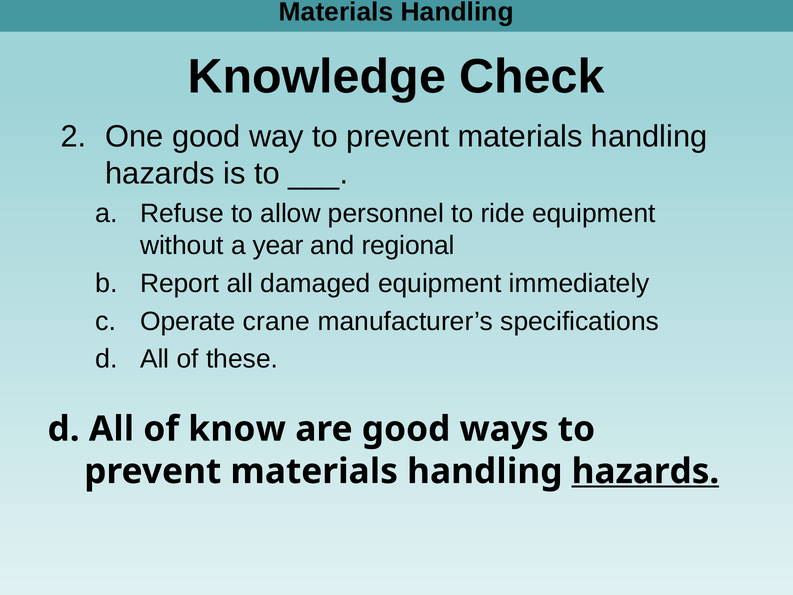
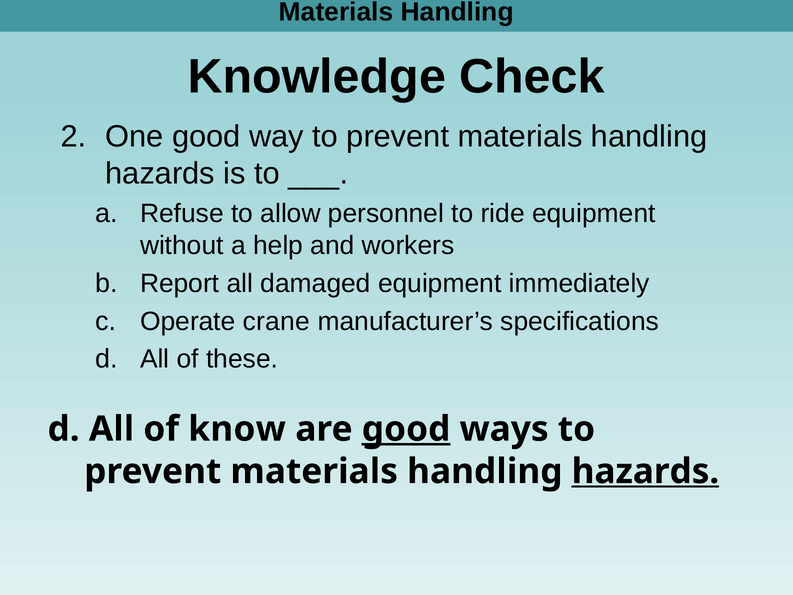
year: year -> help (278, 245)
regional: regional -> workers (408, 245)
good underline: none -> present (406, 429)
